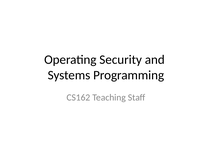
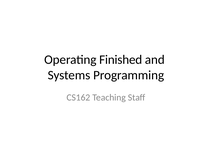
Security: Security -> Finished (121, 60)
